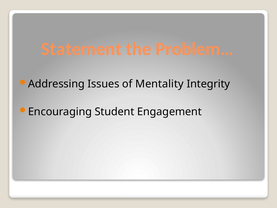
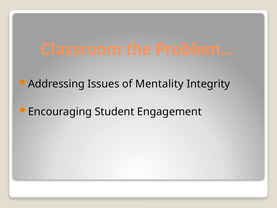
Statement: Statement -> Classroom (81, 49)
